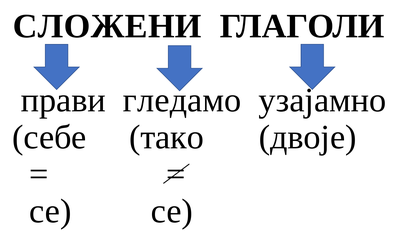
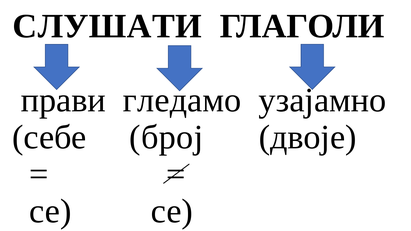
СЛОЖЕНИ: СЛОЖЕНИ -> СЛУШАТИ (107, 26)
тако: тако -> број (166, 137)
